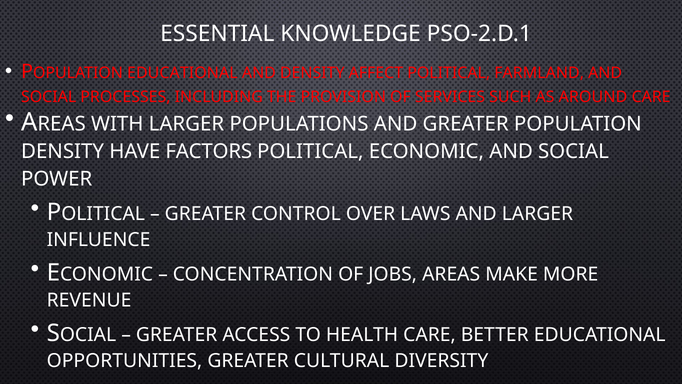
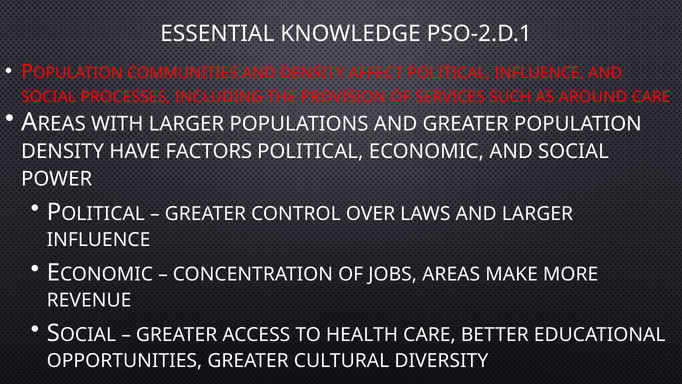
EDUCATIONAL: EDUCATIONAL -> COMMUNITIES (182, 73)
POLITICAL FARMLAND: FARMLAND -> INFLUENCE (539, 73)
